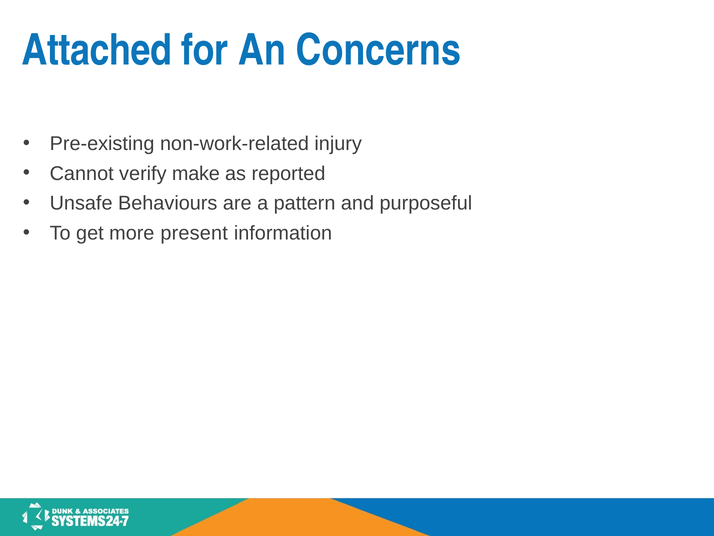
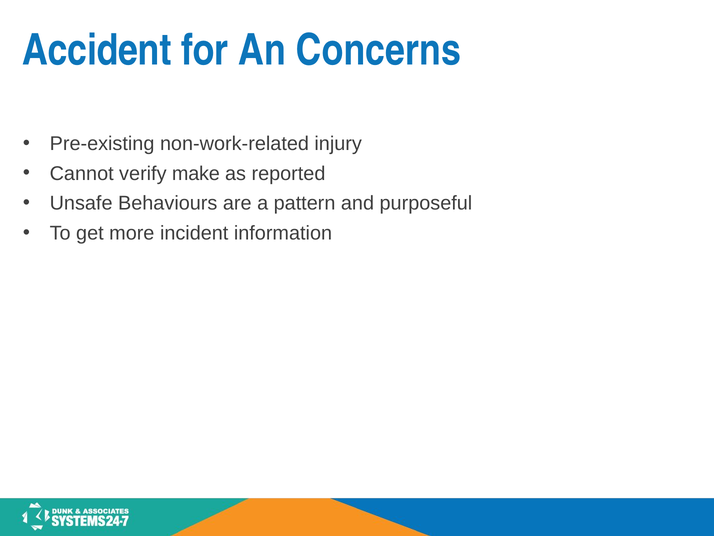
Attached: Attached -> Accident (97, 50)
present: present -> incident (194, 233)
